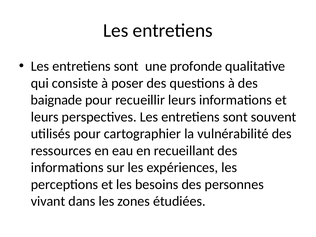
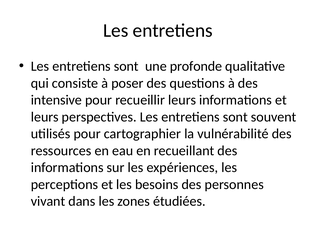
baignade: baignade -> intensive (56, 100)
